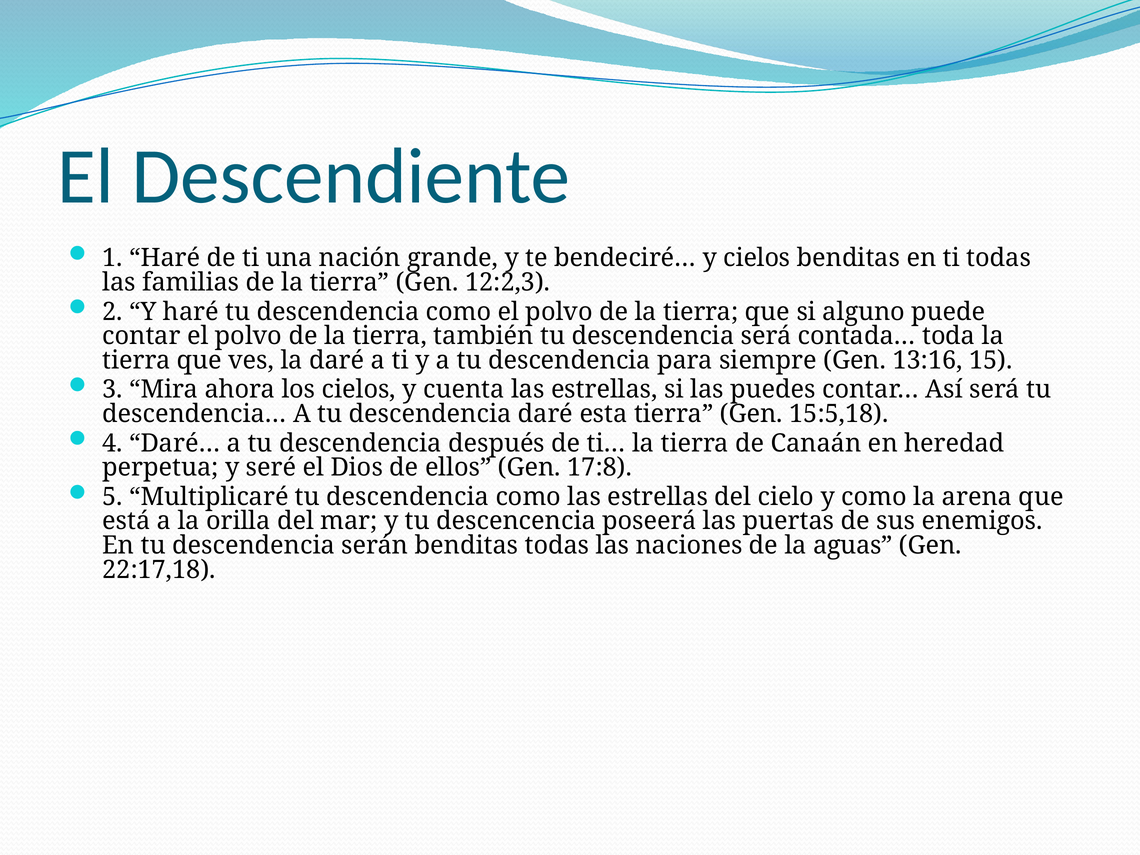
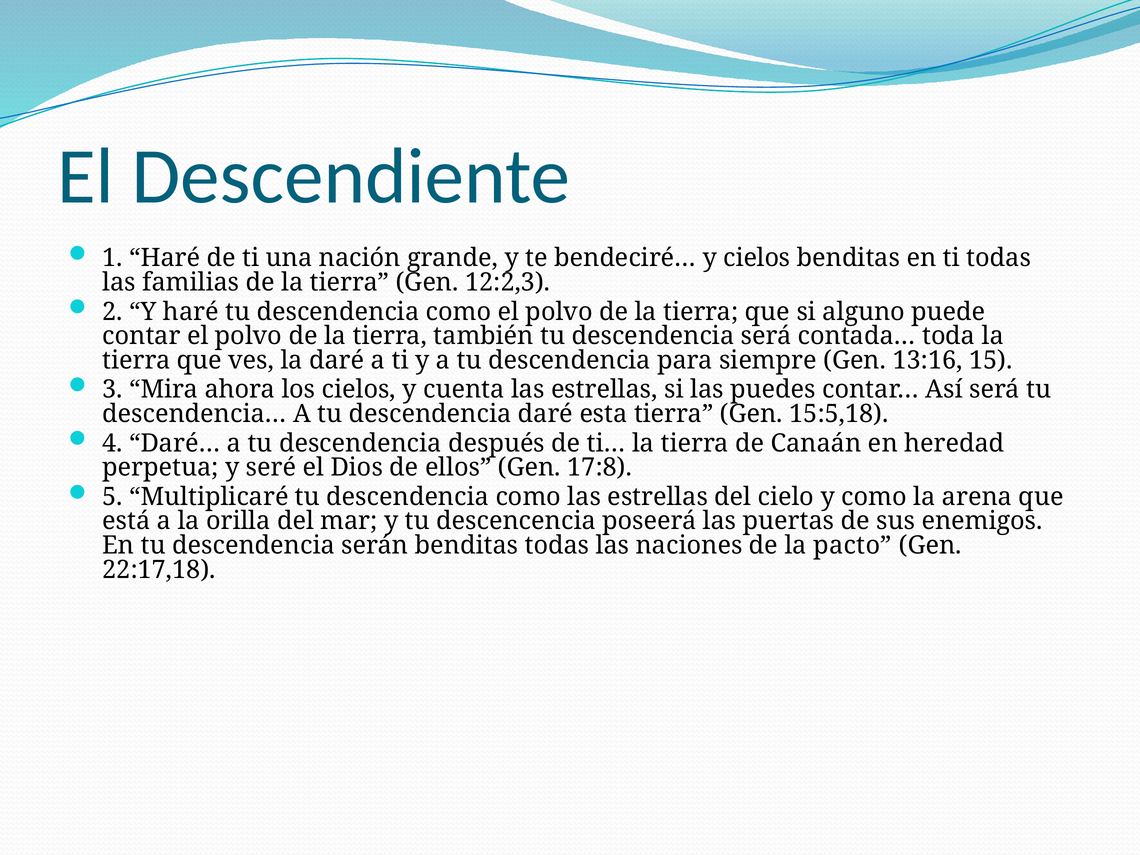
aguas: aguas -> pacto (853, 545)
